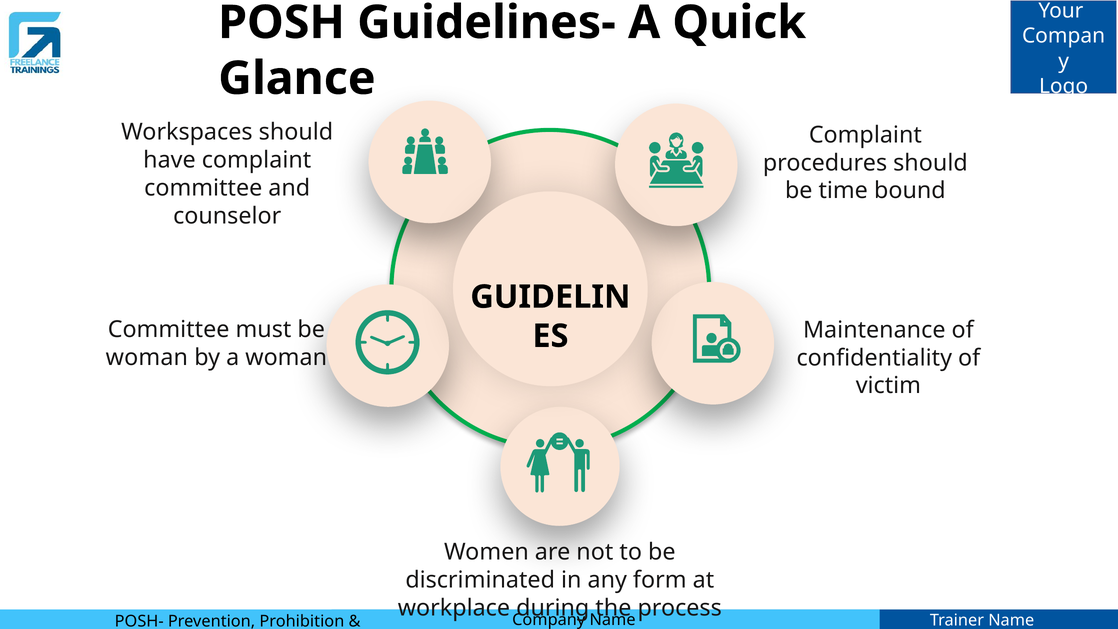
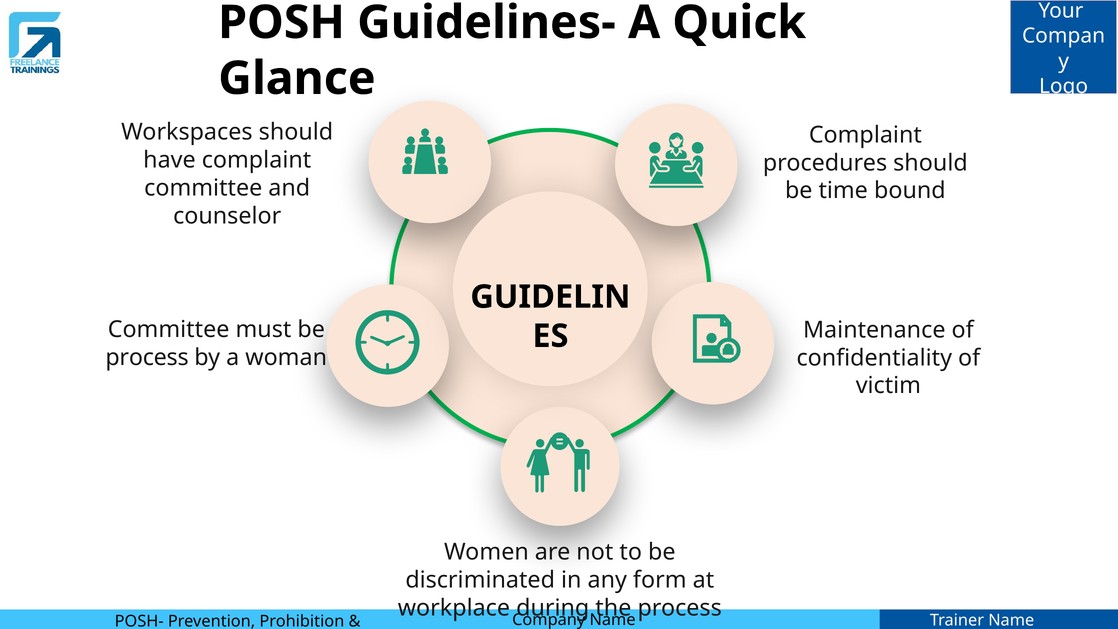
woman: woman -> process (147, 357)
